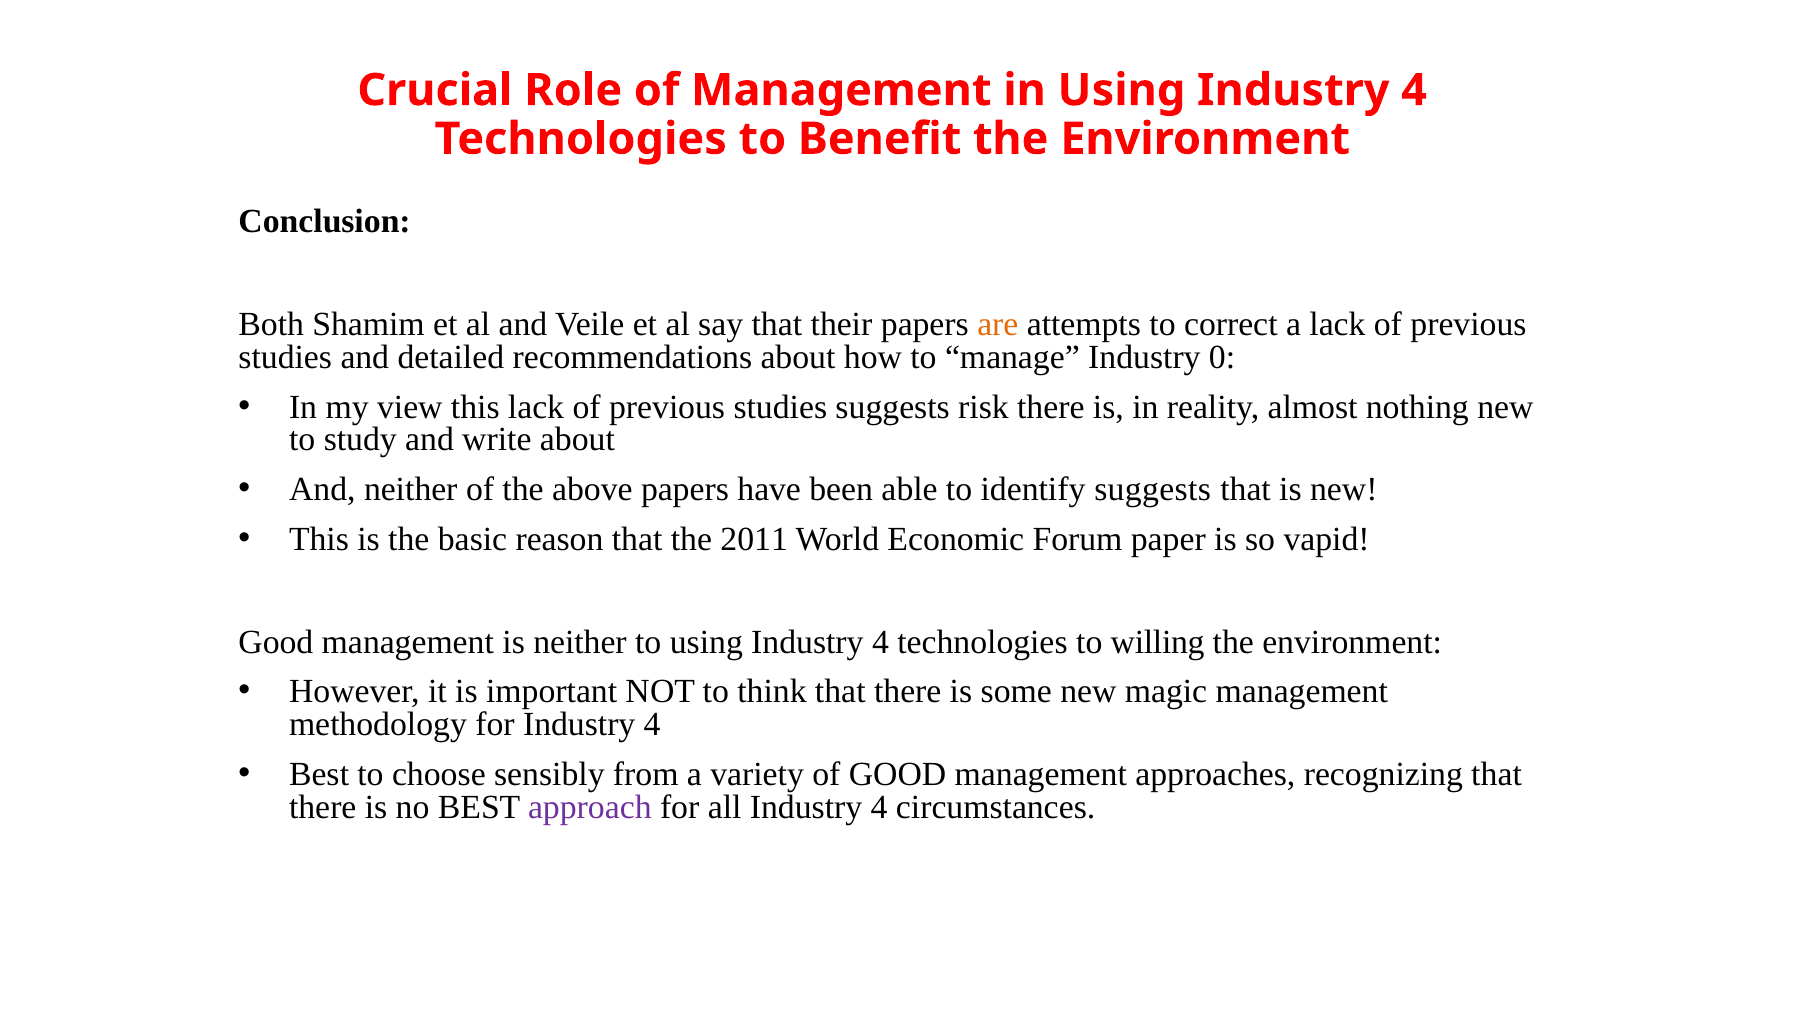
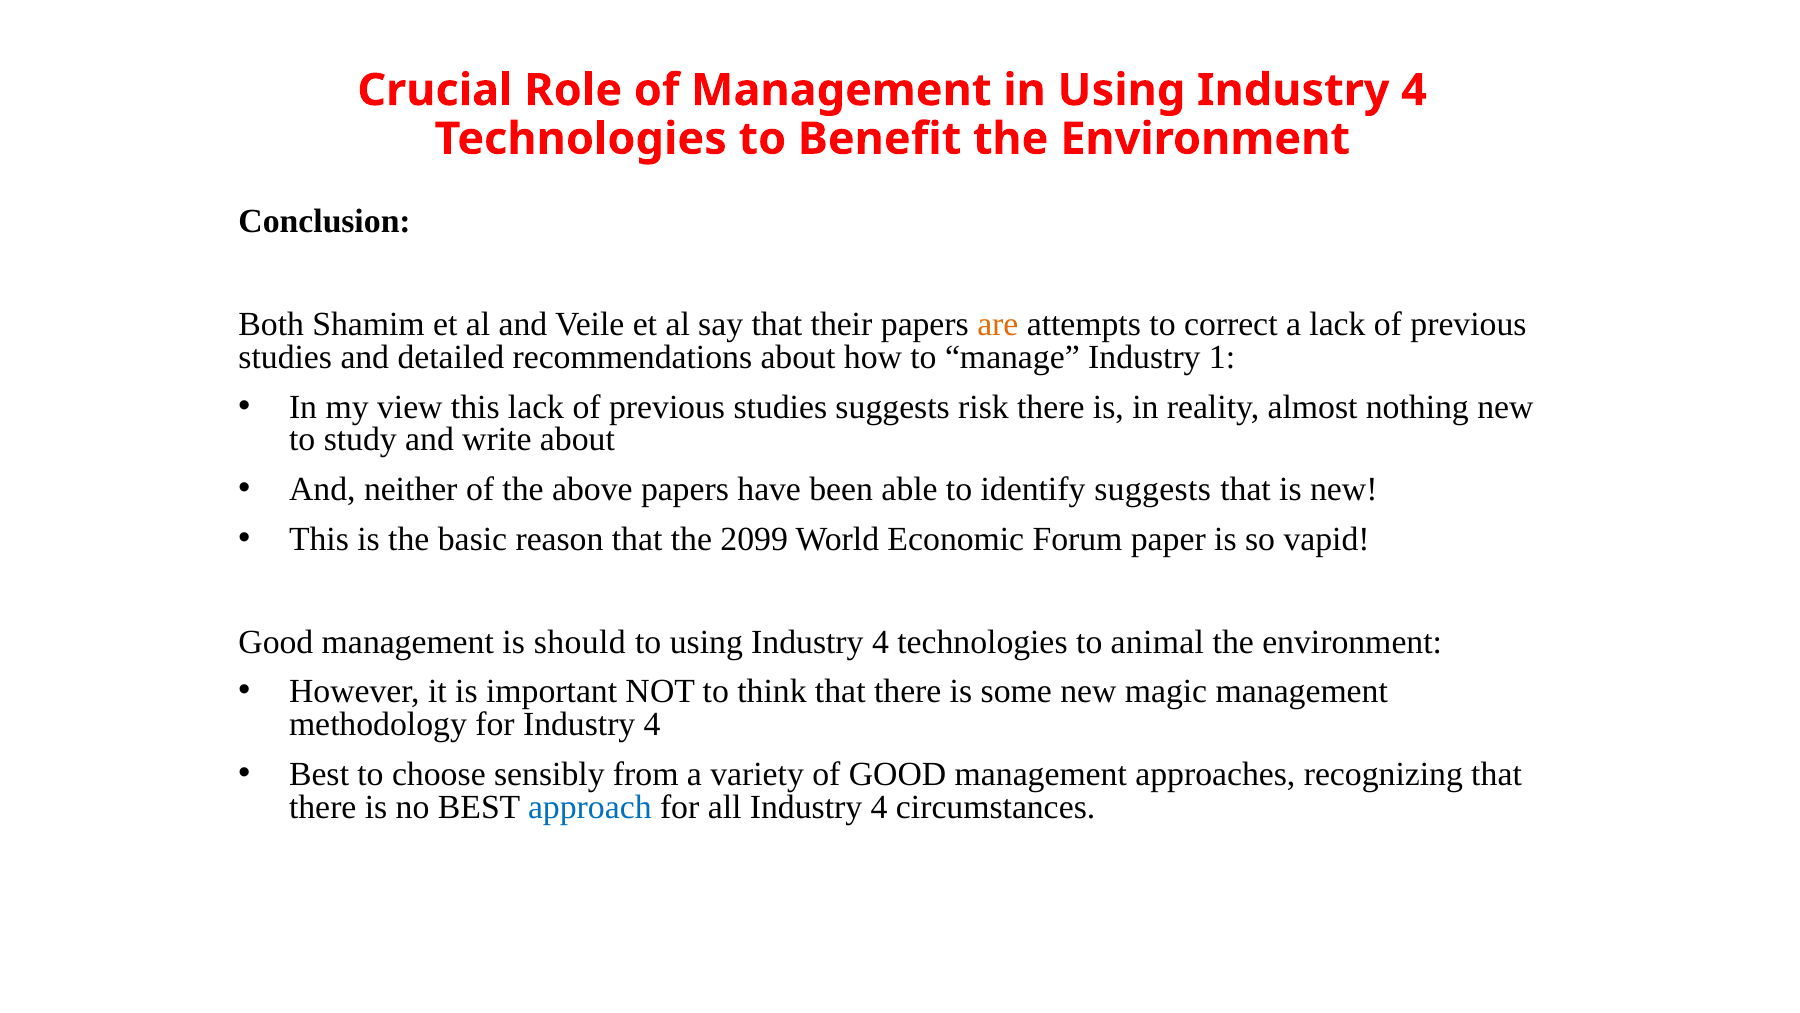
0: 0 -> 1 (1222, 357)
2011: 2011 -> 2099 (754, 539)
is neither: neither -> should (580, 642)
willing: willing -> animal (1157, 642)
approach colour: purple -> blue (590, 807)
